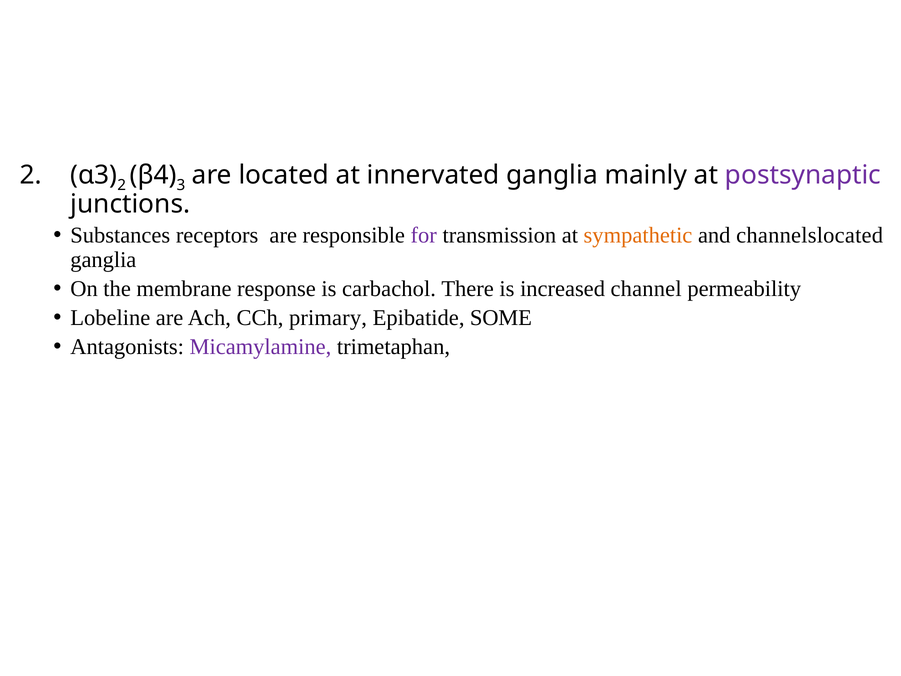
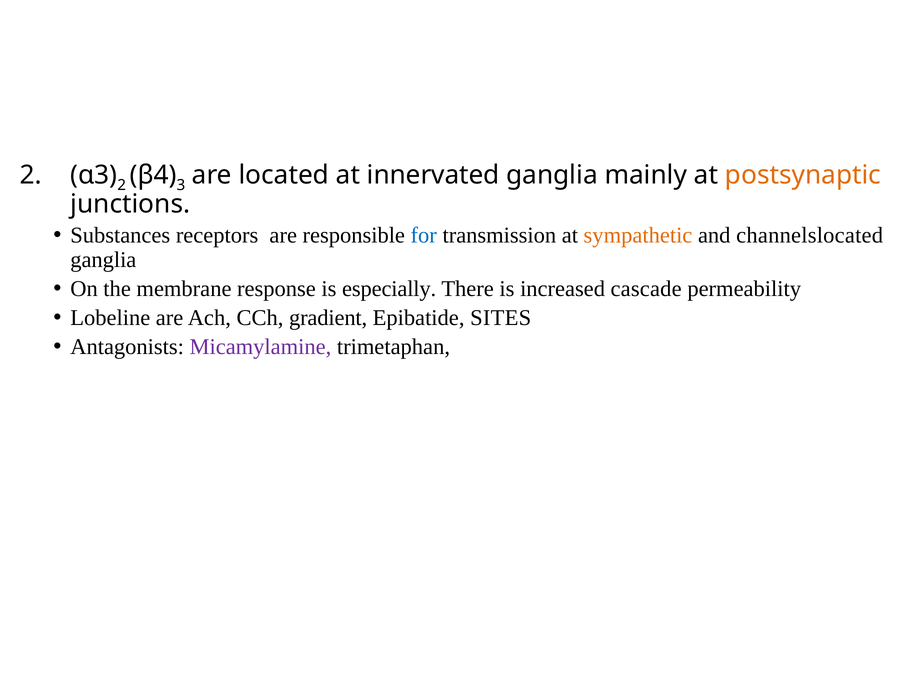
postsynaptic colour: purple -> orange (803, 175)
for colour: purple -> blue (424, 235)
carbachol: carbachol -> especially (389, 289)
channel: channel -> cascade (646, 289)
primary: primary -> gradient (328, 318)
SOME: SOME -> SITES (501, 318)
